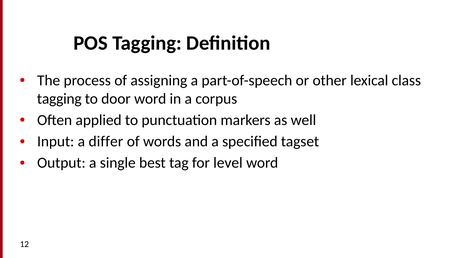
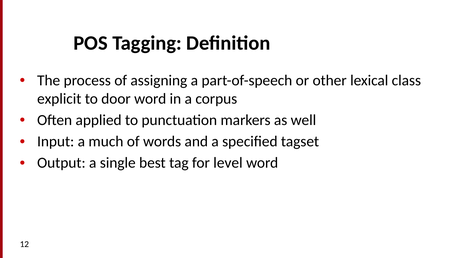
tagging: tagging -> explicit (59, 99)
differ: differ -> much (106, 142)
